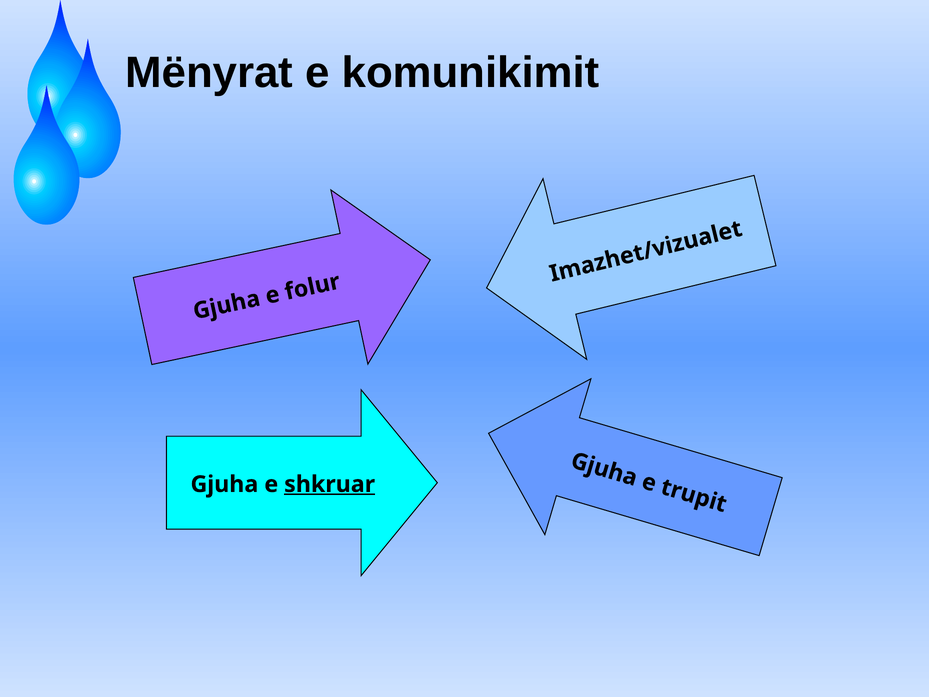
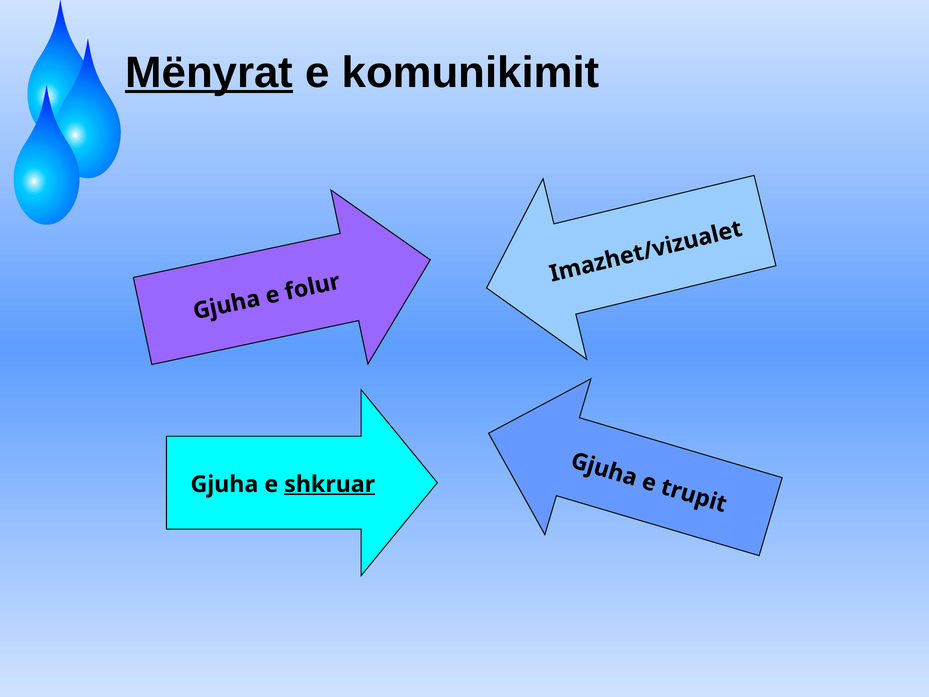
Mënyrat underline: none -> present (209, 73)
